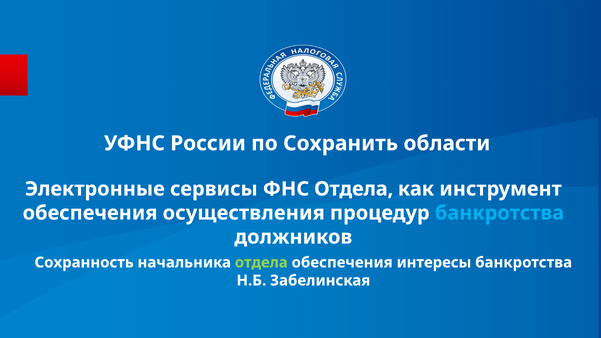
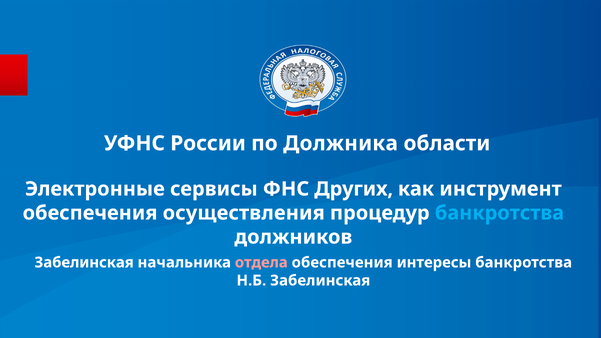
Сохранить: Сохранить -> Должника (341, 143)
ФНС Отдела: Отдела -> Других (354, 189)
Сохранность: Сохранность -> Забелинская (84, 263)
отдела colour: light green -> pink (261, 263)
